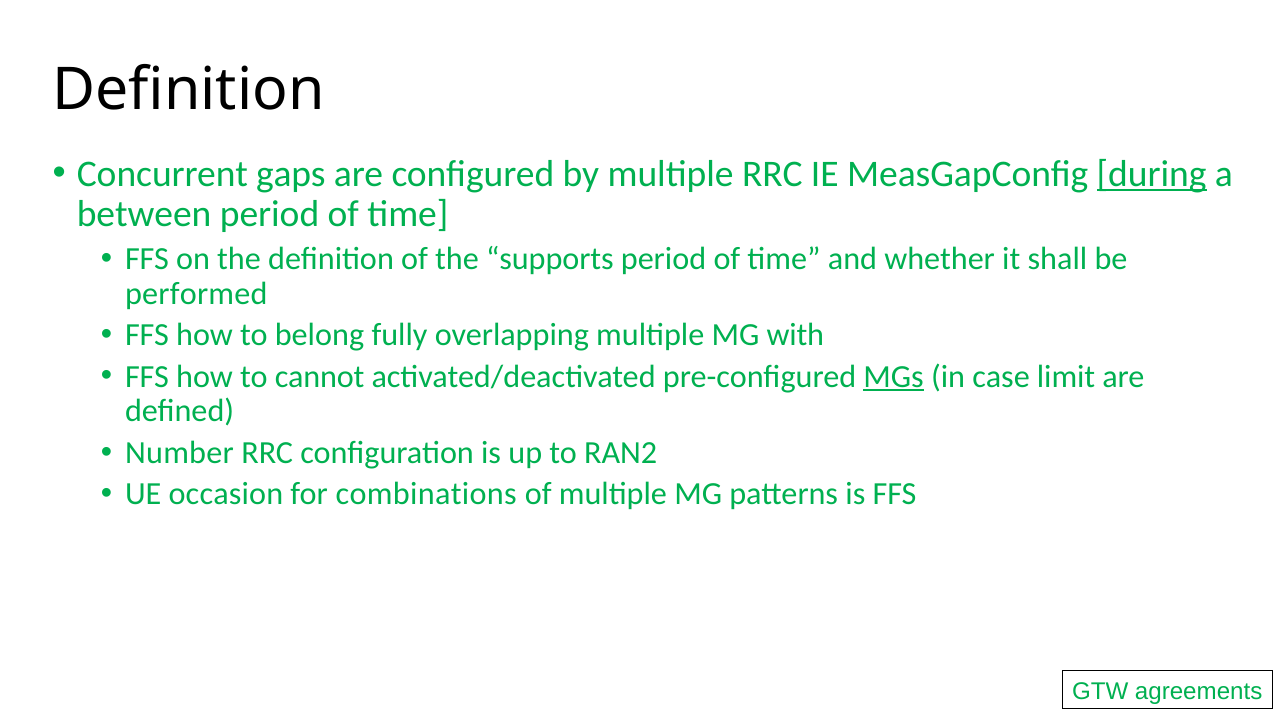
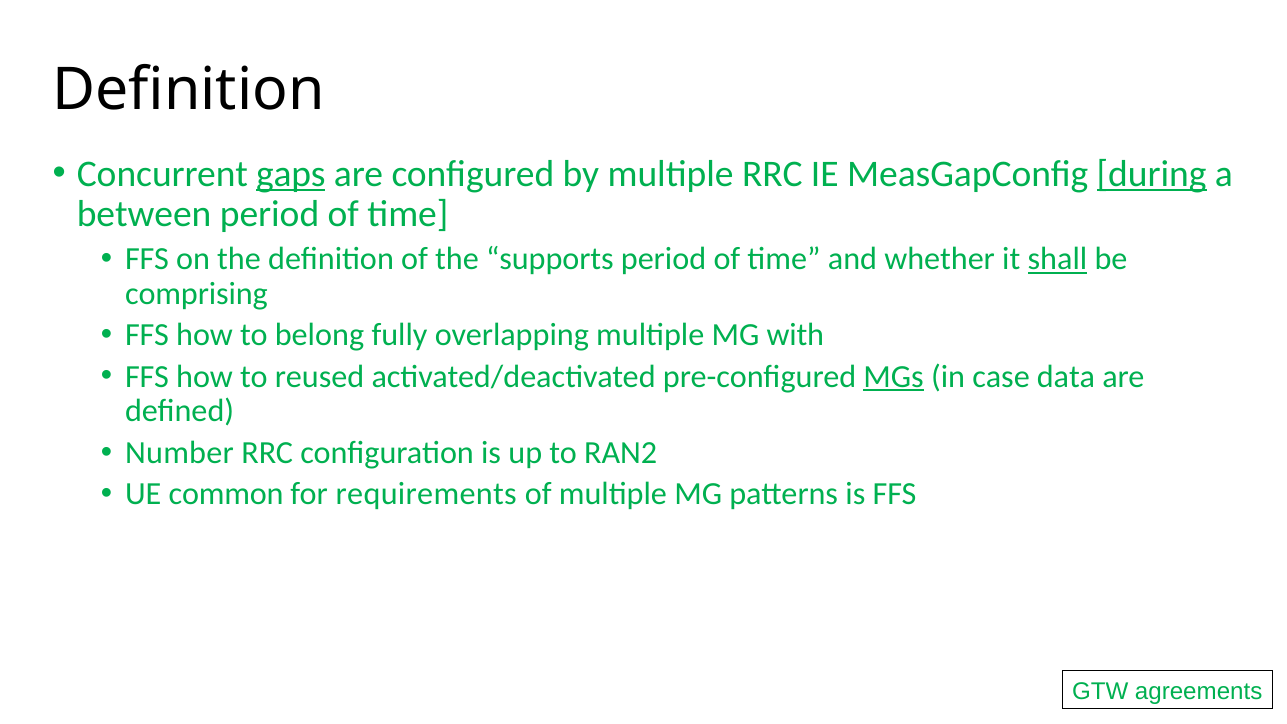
gaps underline: none -> present (291, 174)
shall underline: none -> present (1057, 259)
performed: performed -> comprising (196, 294)
cannot: cannot -> reused (319, 377)
limit: limit -> data (1066, 377)
occasion: occasion -> common (226, 494)
combinations: combinations -> requirements (426, 494)
